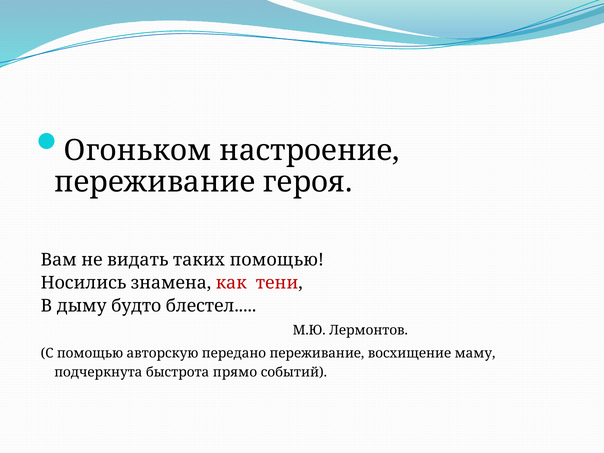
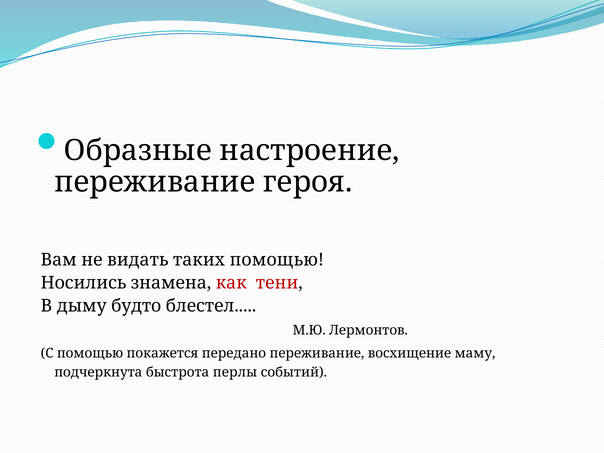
Огоньком: Огоньком -> Образные (138, 150)
авторскую: авторскую -> покажется (162, 353)
прямо: прямо -> перлы (235, 372)
